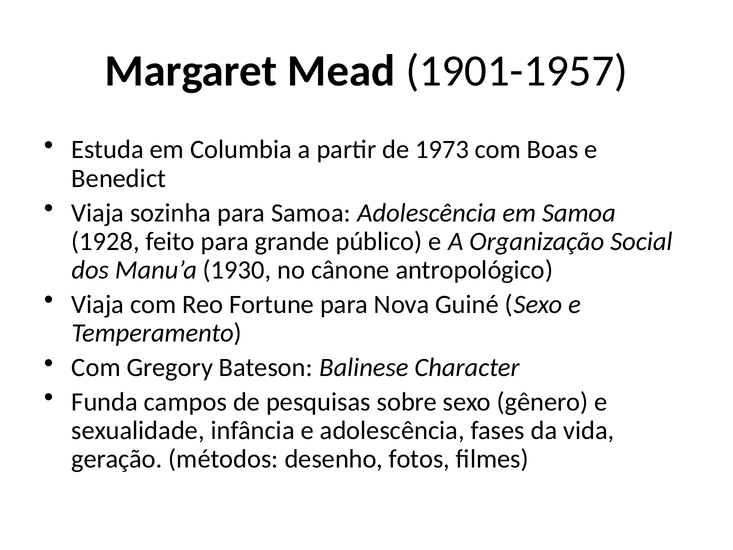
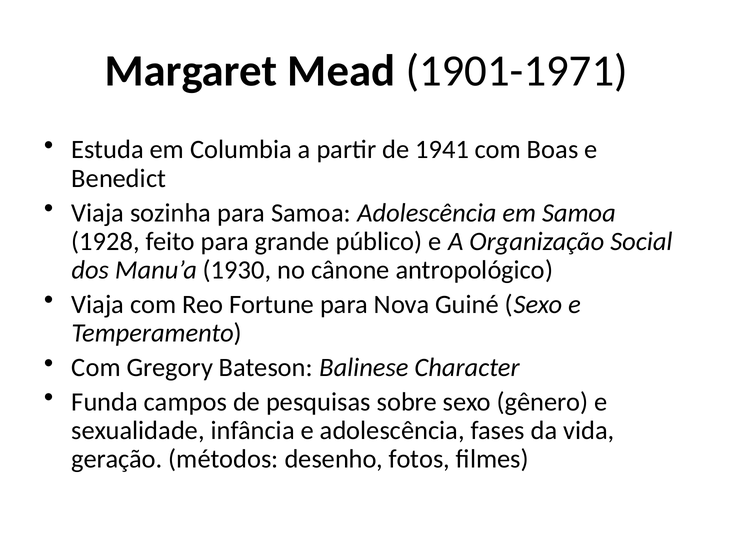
1901-1957: 1901-1957 -> 1901-1971 (517, 71)
1973: 1973 -> 1941 (442, 150)
